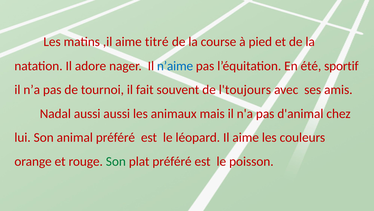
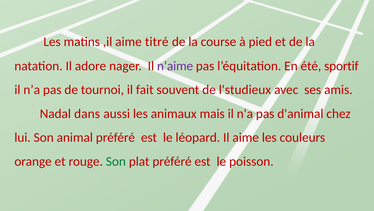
n’aime colour: blue -> purple (175, 66)
l'toujours: l'toujours -> l'studieux (245, 90)
Nadal aussi: aussi -> dans (87, 113)
